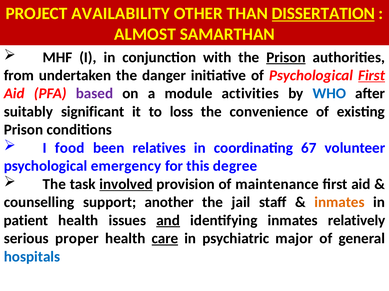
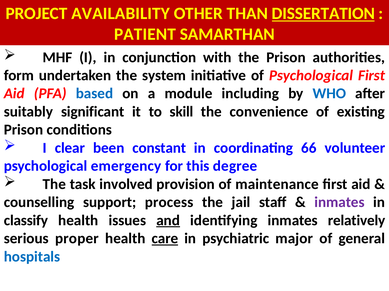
ALMOST: ALMOST -> PATIENT (145, 34)
Prison underline: present -> none (286, 57)
from: from -> form (19, 76)
danger: danger -> system (164, 76)
First underline: present -> none (372, 76)
based colour: purple -> blue (94, 94)
activities: activities -> including (250, 94)
loss: loss -> skill (182, 112)
food: food -> clear (70, 148)
relatives: relatives -> constant (159, 148)
67: 67 -> 66 (309, 148)
involved underline: present -> none (126, 185)
another: another -> process (169, 203)
inmates colour: orange -> purple (339, 203)
patient: patient -> classify (26, 221)
